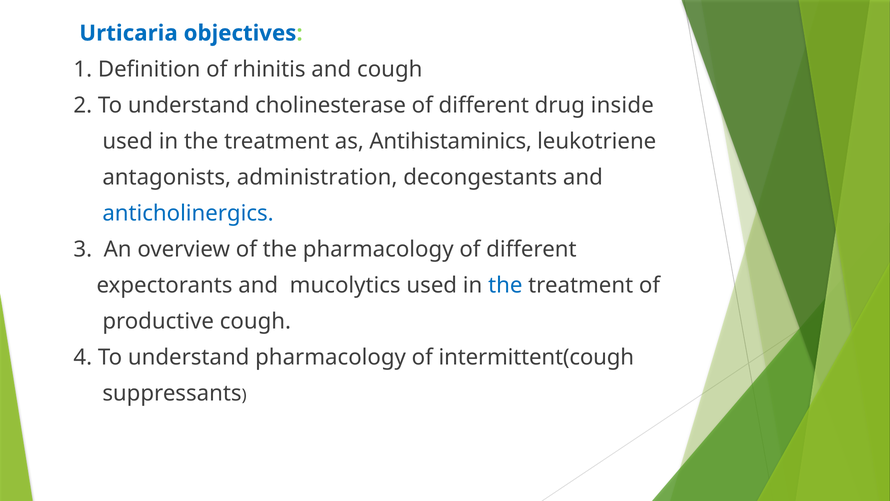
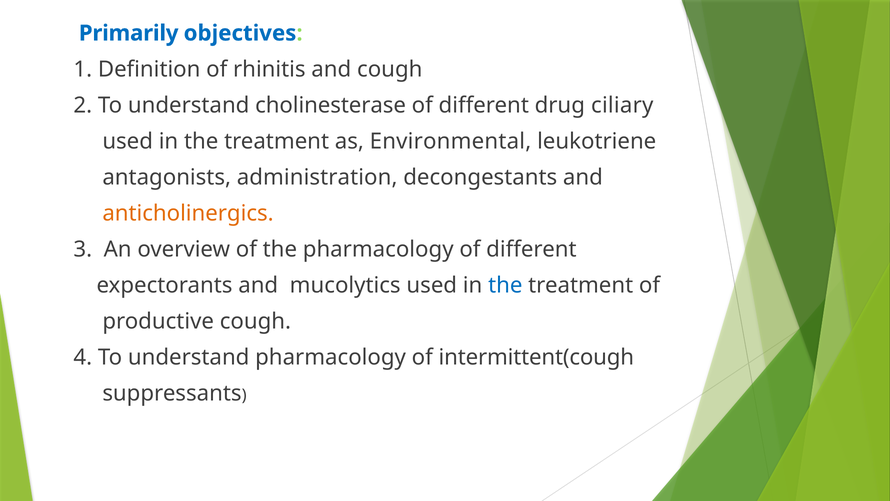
Urticaria: Urticaria -> Primarily (129, 33)
inside: inside -> ciliary (622, 105)
Antihistaminics: Antihistaminics -> Environmental (450, 141)
anticholinergics colour: blue -> orange (188, 213)
